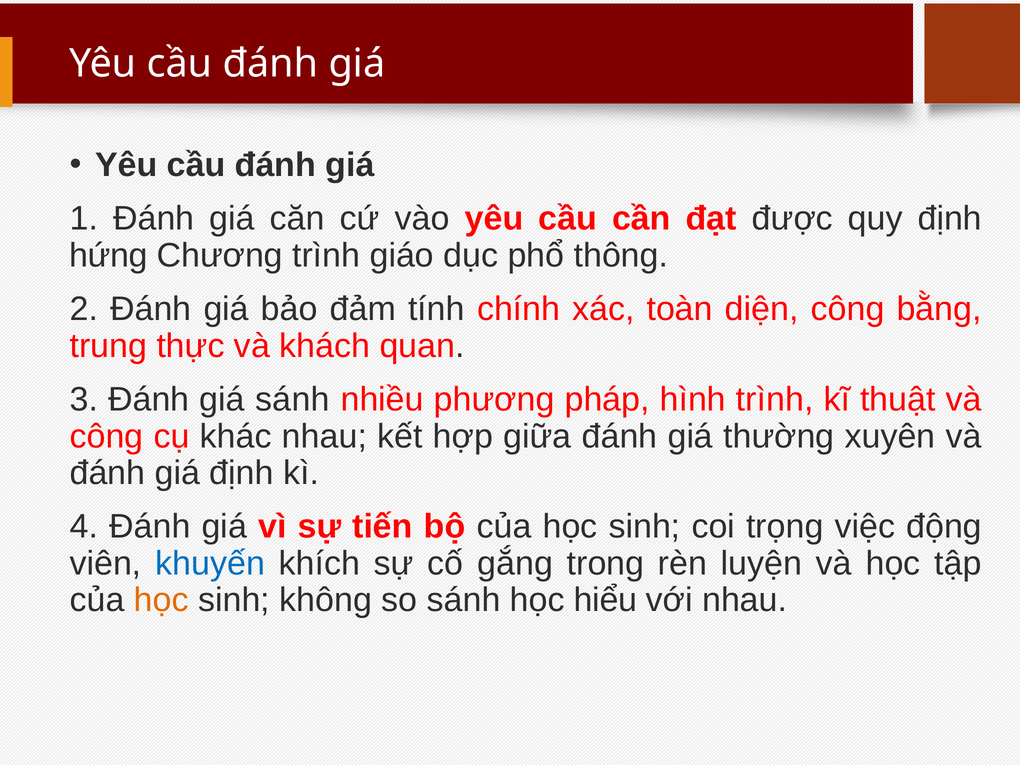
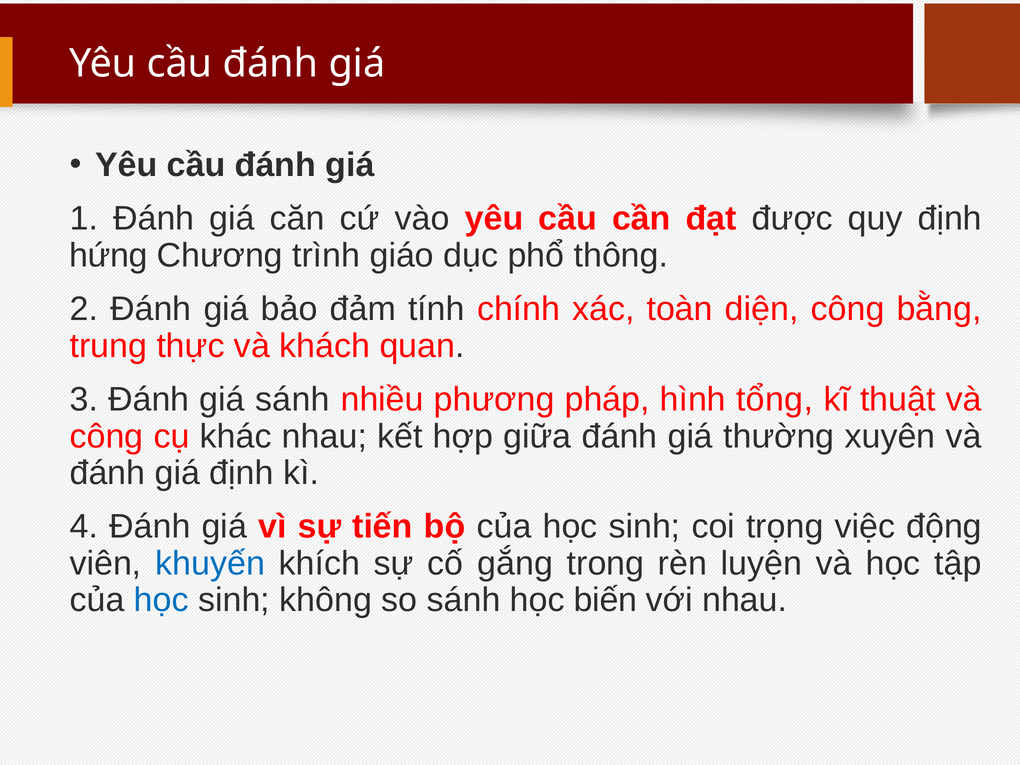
hình trình: trình -> tổng (775, 400)
học colour: orange -> blue (161, 600)
hiểu: hiểu -> biến (606, 600)
